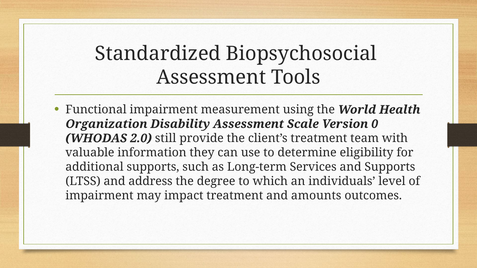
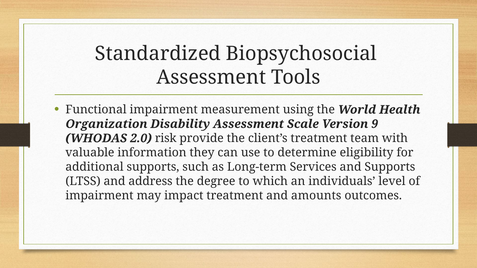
0: 0 -> 9 (375, 124)
still: still -> risk (166, 138)
